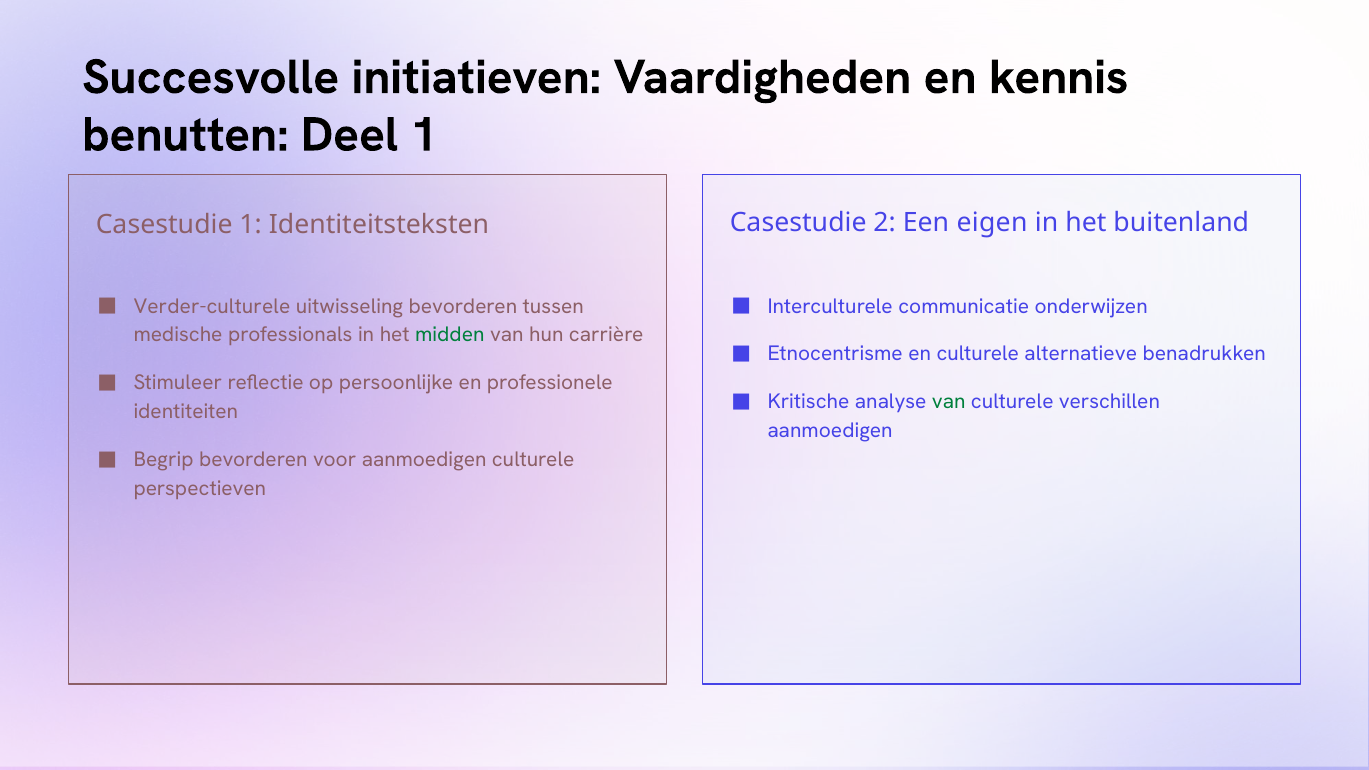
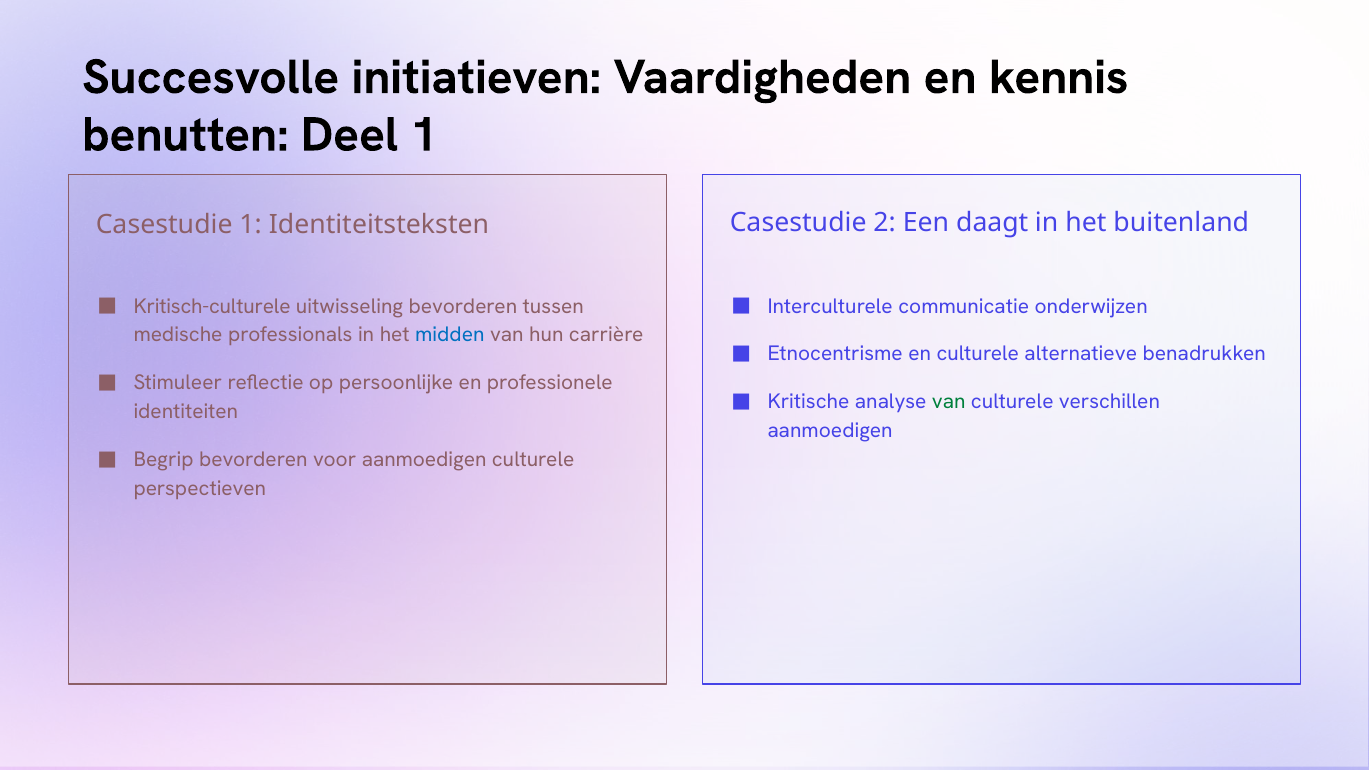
eigen: eigen -> daagt (992, 223)
Verder-culturele: Verder-culturele -> Kritisch-culturele (212, 306)
midden colour: green -> blue (450, 335)
